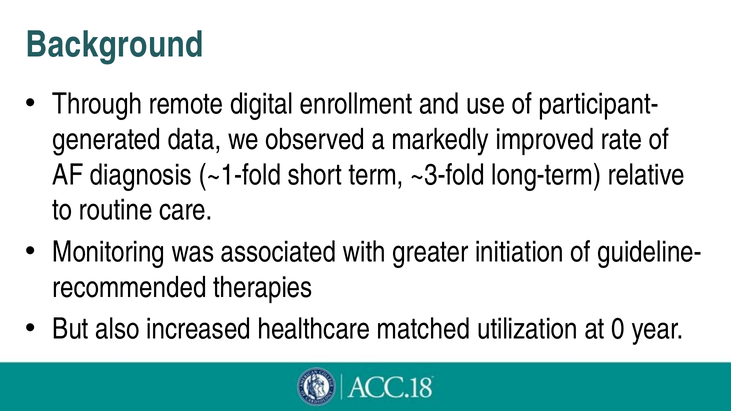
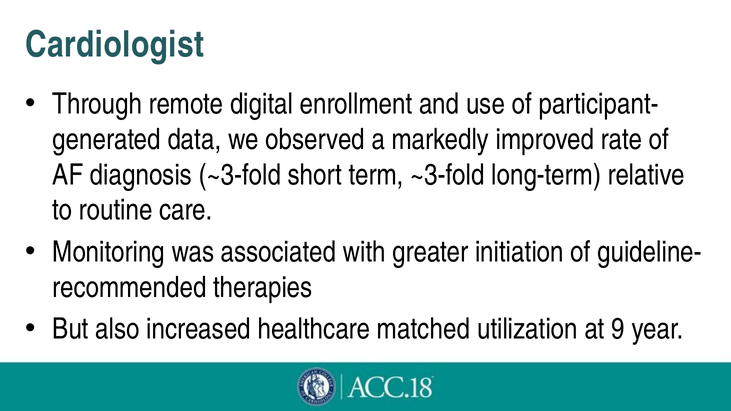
Background: Background -> Cardiologist (115, 45)
diagnosis ~1-fold: ~1-fold -> ~3-fold (240, 175)
0: 0 -> 9 (618, 329)
